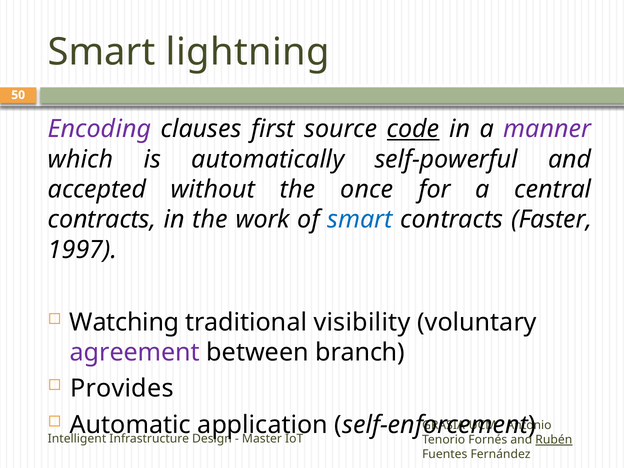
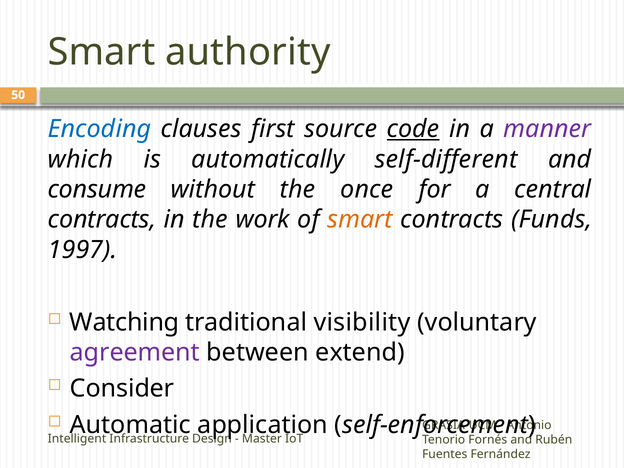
lightning: lightning -> authority (248, 52)
Encoding colour: purple -> blue (100, 129)
self-powerful: self-powerful -> self-different (446, 159)
accepted: accepted -> consume (97, 189)
smart colour: blue -> orange (360, 220)
Faster: Faster -> Funds (552, 220)
branch: branch -> extend (360, 352)
Provides: Provides -> Consider (122, 389)
Rubén underline: present -> none (554, 440)
